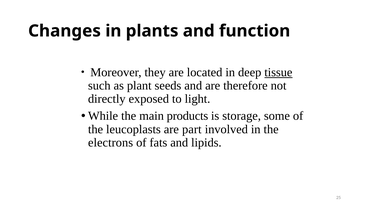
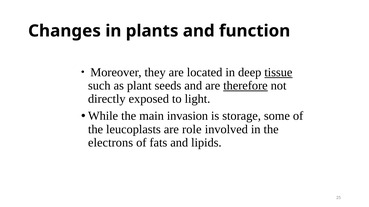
therefore underline: none -> present (245, 86)
products: products -> invasion (187, 116)
part: part -> role (192, 130)
